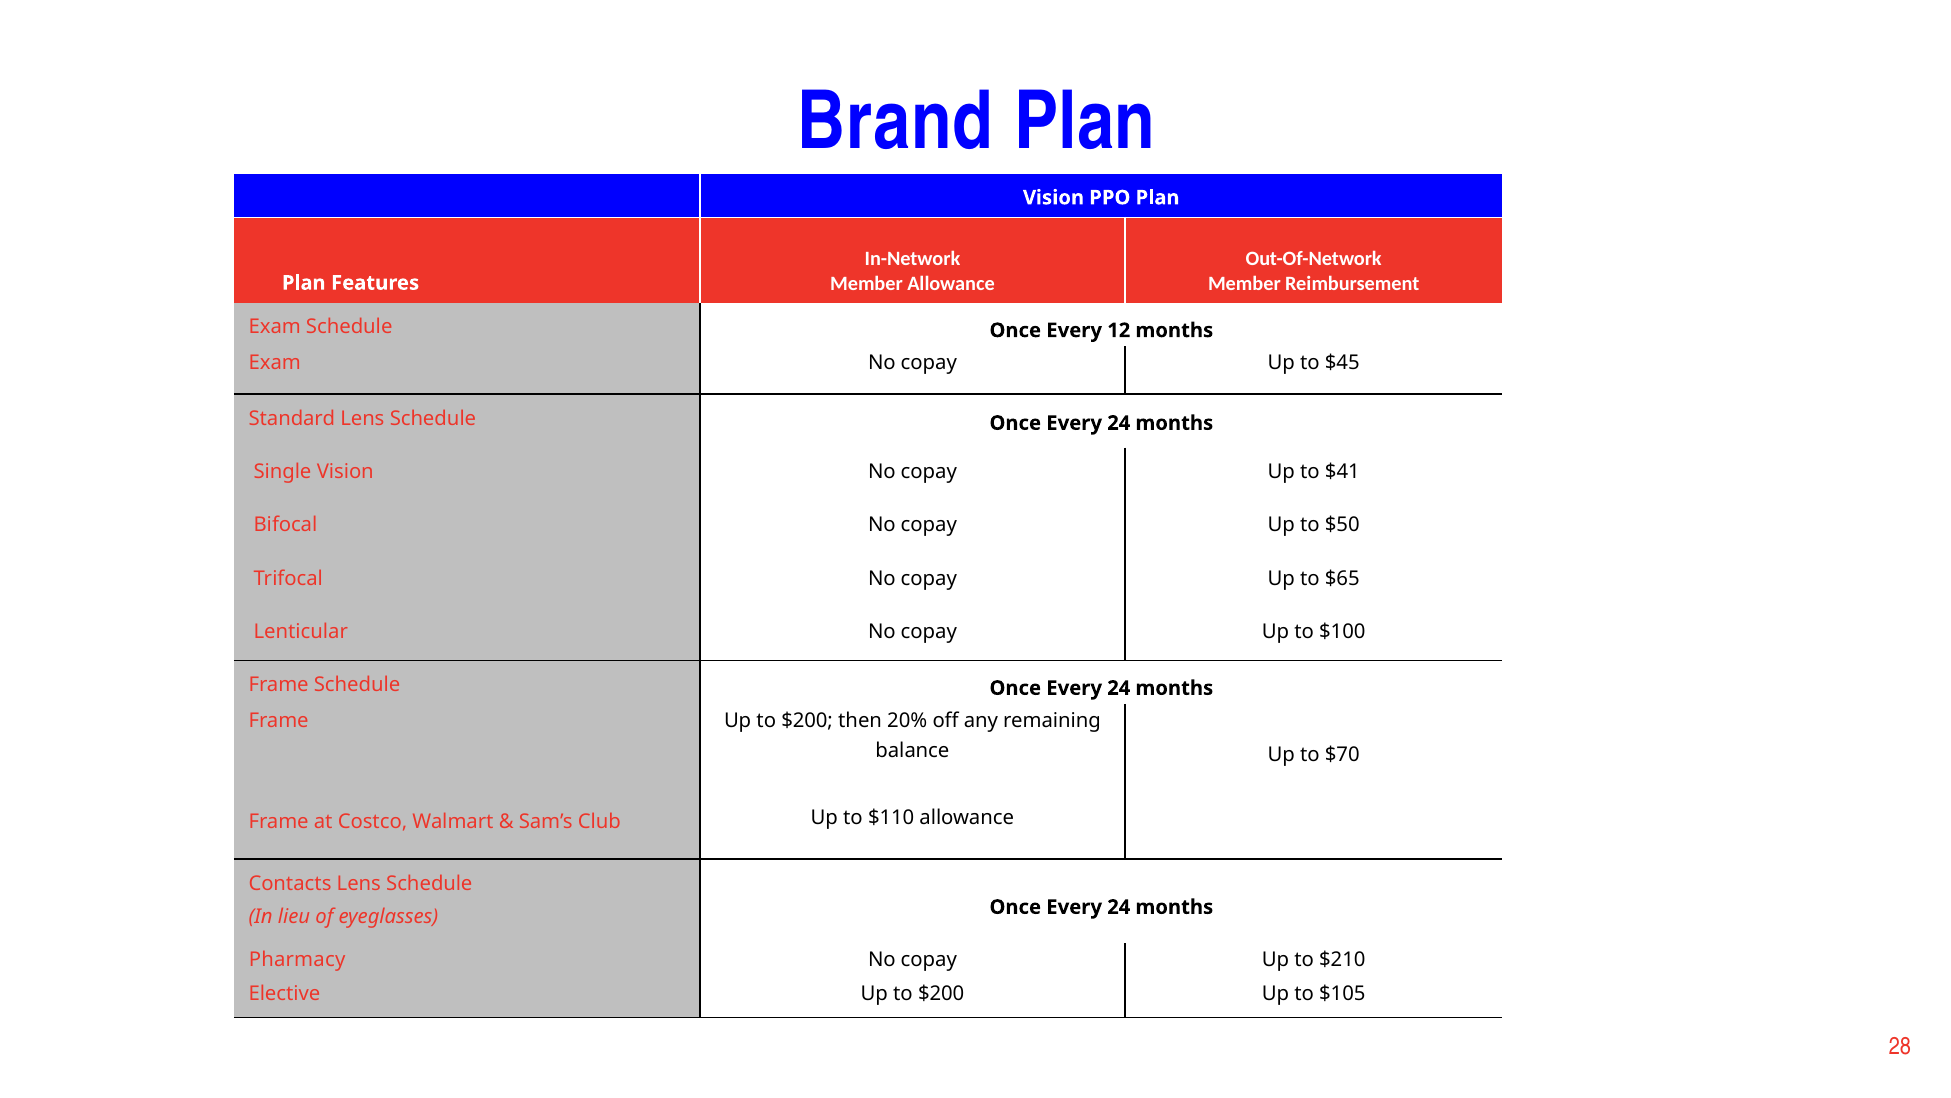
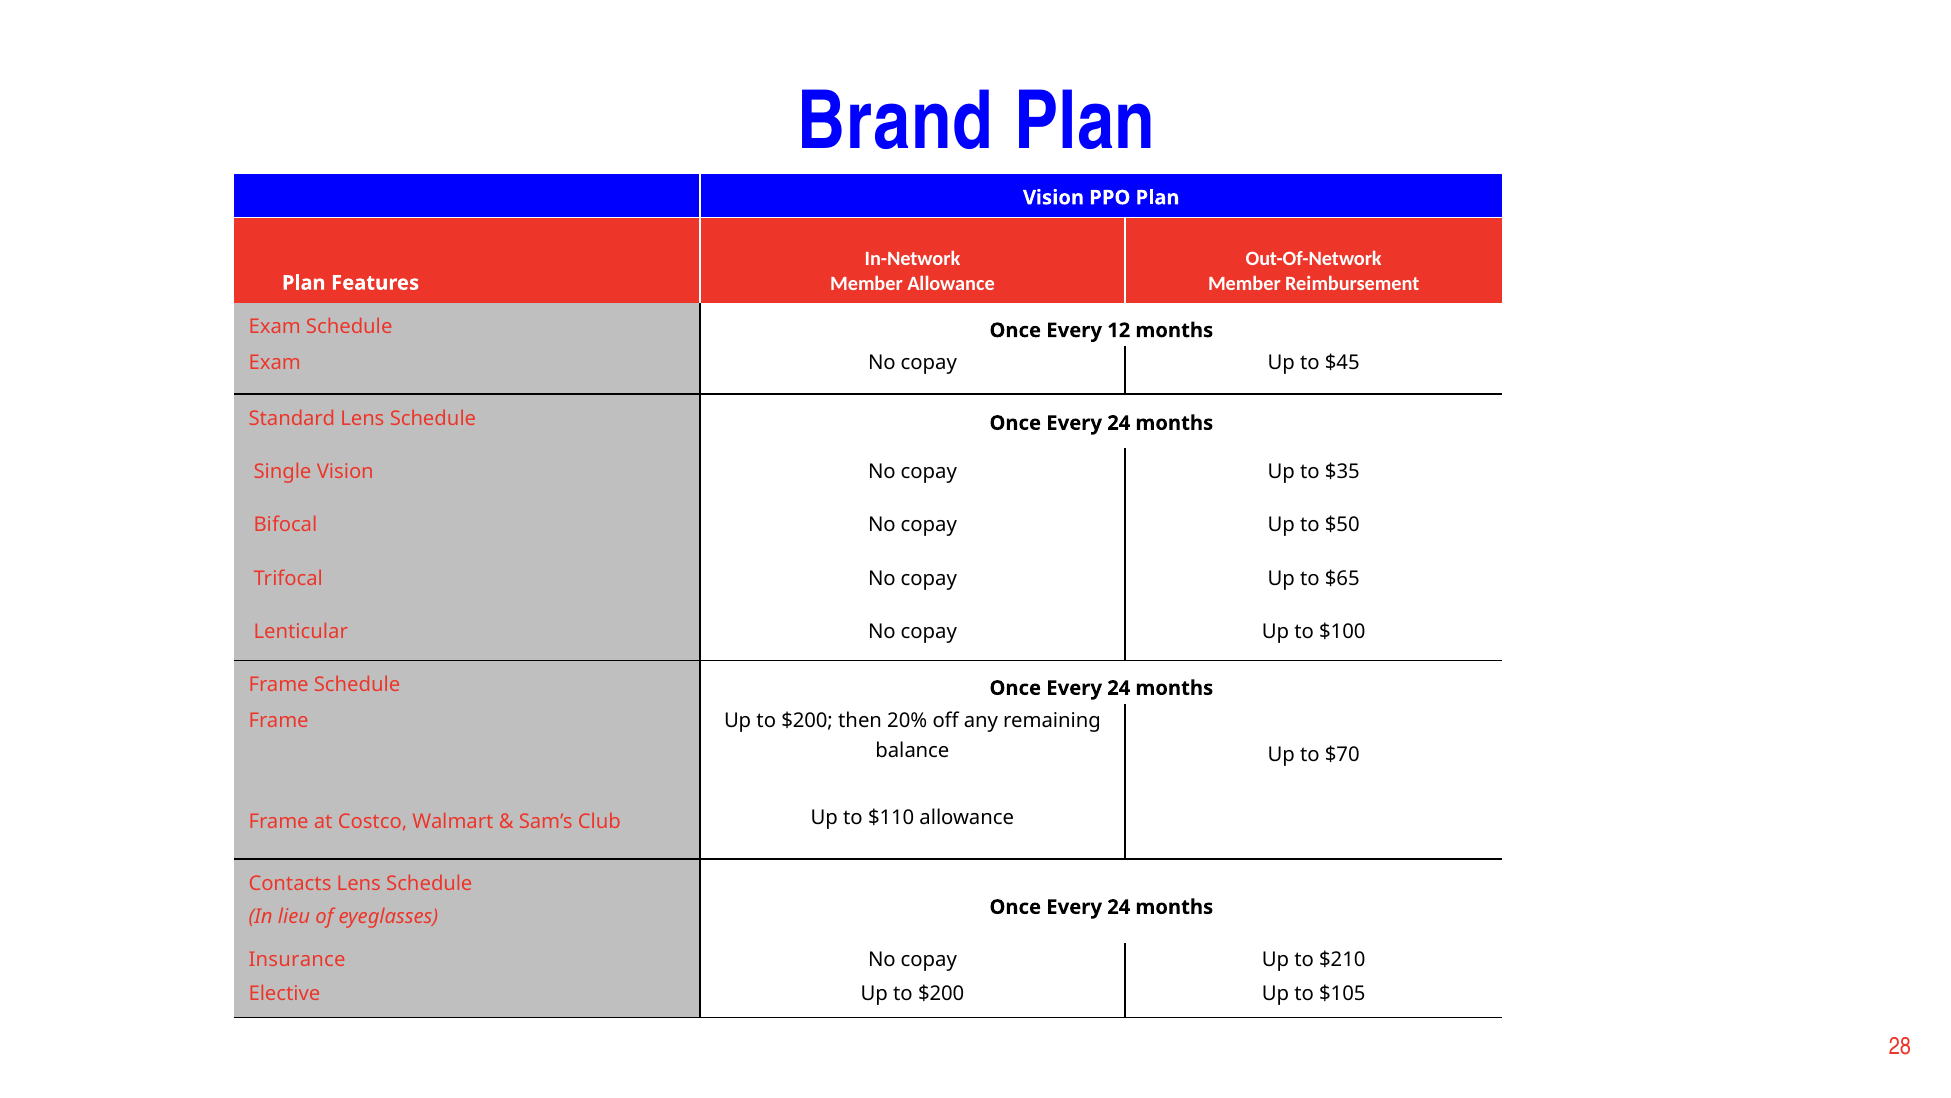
$41: $41 -> $35 (1342, 472)
Pharmacy: Pharmacy -> Insurance (297, 960)
